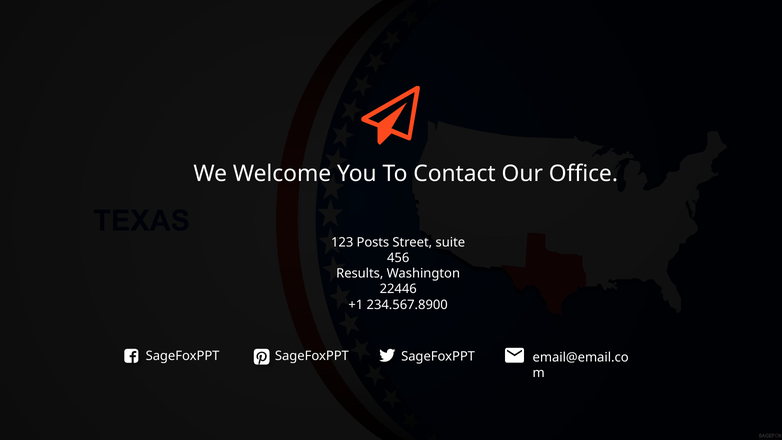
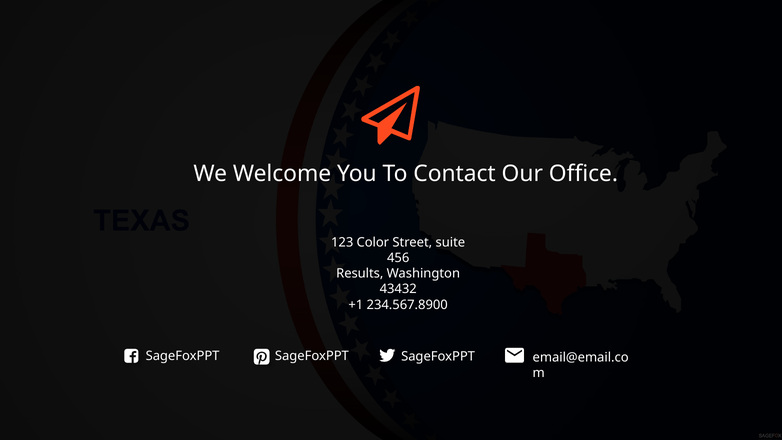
Posts: Posts -> Color (373, 242)
22446: 22446 -> 43432 (398, 289)
